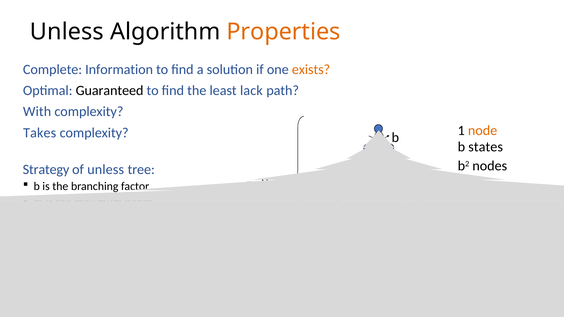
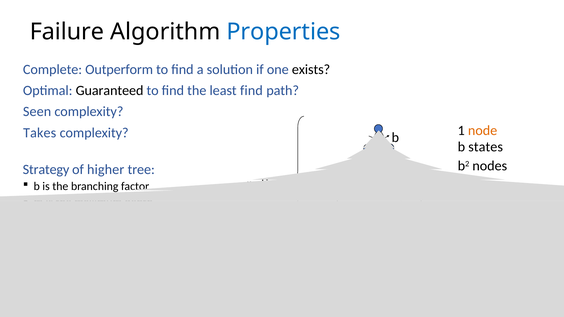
Unless: Unless -> Failure (67, 32)
Properties colour: orange -> blue (283, 32)
Information: Information -> Outperform (119, 70)
exists colour: orange -> black (311, 70)
least lack: lack -> find (251, 91)
With: With -> Seen (37, 112)
of unless: unless -> higher (106, 170)
